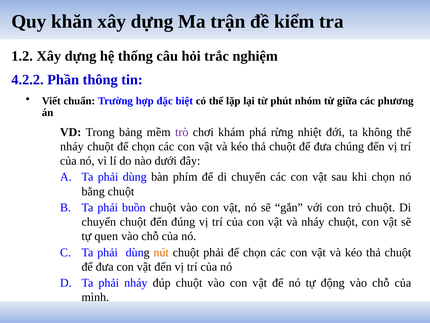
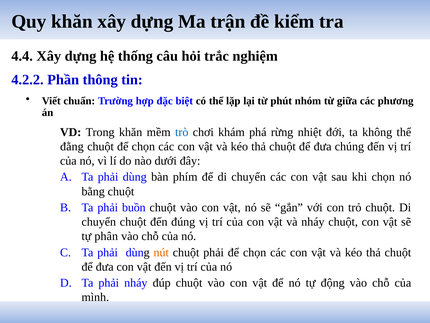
1.2: 1.2 -> 4.4 (22, 56)
Trong bảng: bảng -> khăn (131, 132)
trò colour: purple -> blue (182, 132)
nháy: nháy -> đằng (72, 146)
quen: quen -> phân (106, 236)
